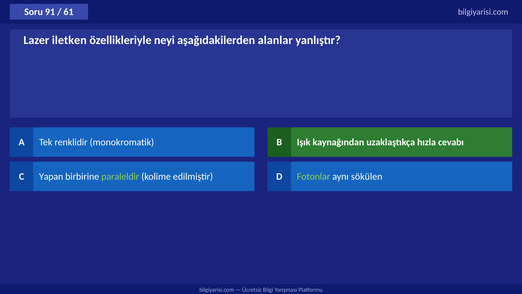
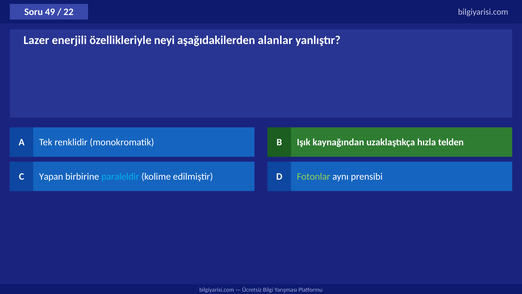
91: 91 -> 49 (50, 12)
61: 61 -> 22 (69, 12)
iletken: iletken -> enerjili (69, 40)
cevabı: cevabı -> telden (451, 142)
paraleldir colour: light green -> light blue (120, 176)
sökülen: sökülen -> prensibi (367, 176)
